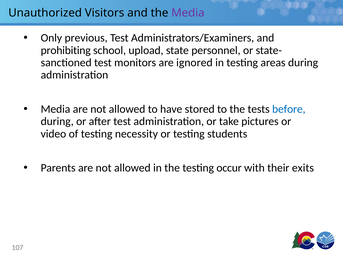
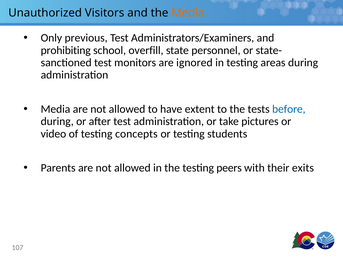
Media colour: purple -> orange (188, 13)
upload: upload -> overfill (146, 50)
stored: stored -> extent (200, 109)
necessity: necessity -> concepts (136, 134)
occur: occur -> peers (229, 168)
